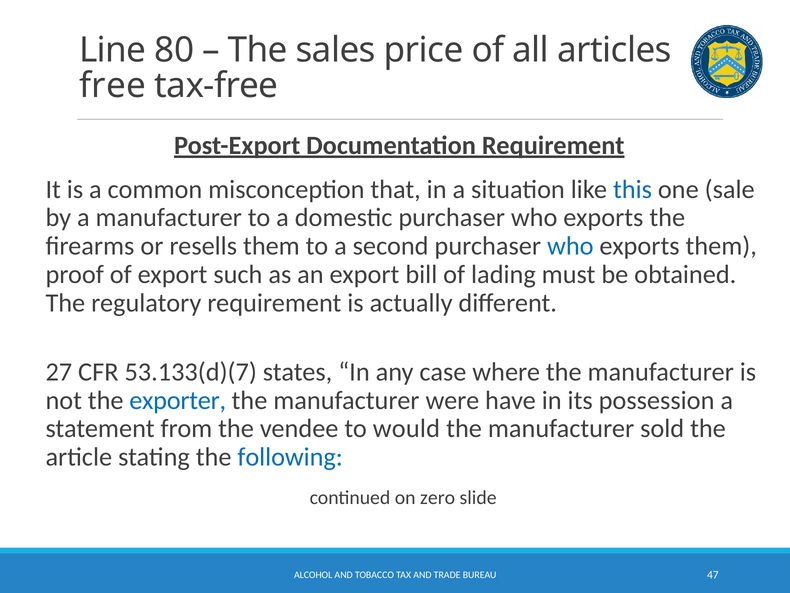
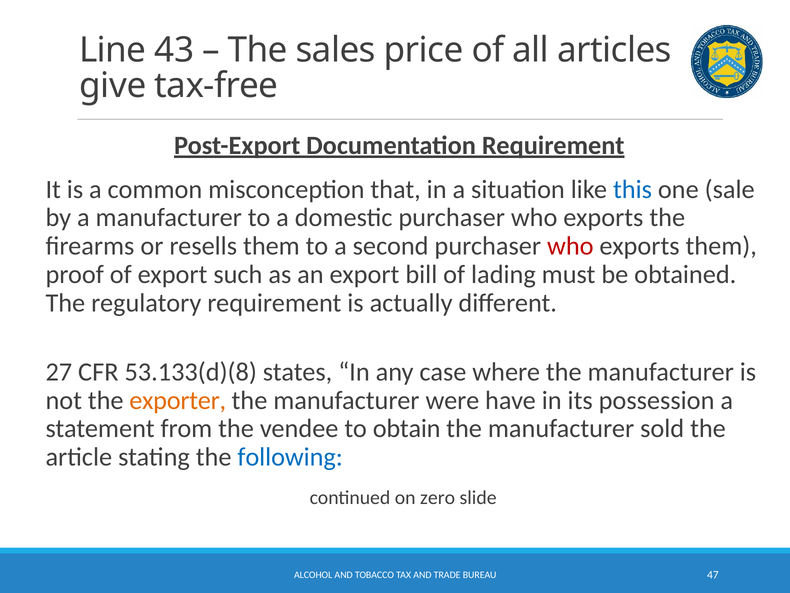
80: 80 -> 43 (174, 50)
free: free -> give (113, 86)
who colour: blue -> red (570, 246)
53.133(d)(7: 53.133(d)(7 -> 53.133(d)(8 (191, 372)
exporter colour: blue -> orange (178, 400)
would: would -> obtain (407, 428)
